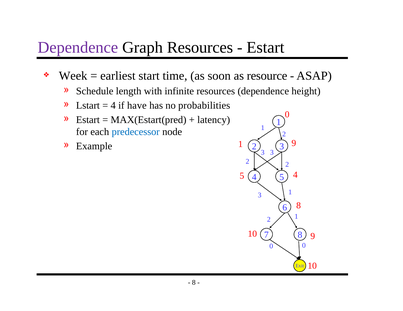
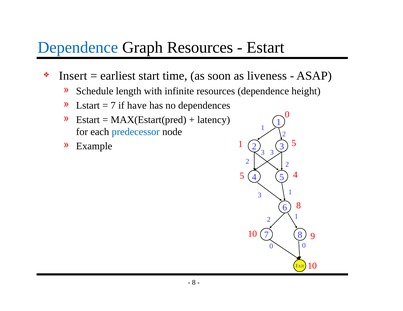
Dependence colour: purple -> blue (78, 48)
Week: Week -> Insert (73, 76)
resource: resource -> liveness (267, 76)
4: 4 -> 7 (113, 106)
probabilities: probabilities -> dependences (204, 106)
1 9: 9 -> 5 (294, 143)
